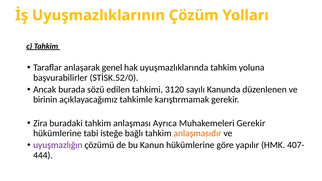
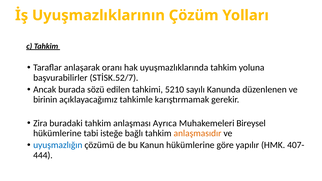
genel: genel -> oranı (112, 68)
STİSK.52/0: STİSK.52/0 -> STİSK.52/7 (114, 78)
3120: 3120 -> 5210 (175, 90)
Muhakemeleri Gerekir: Gerekir -> Bireysel (251, 123)
uyuşmazlığın colour: purple -> blue (58, 145)
